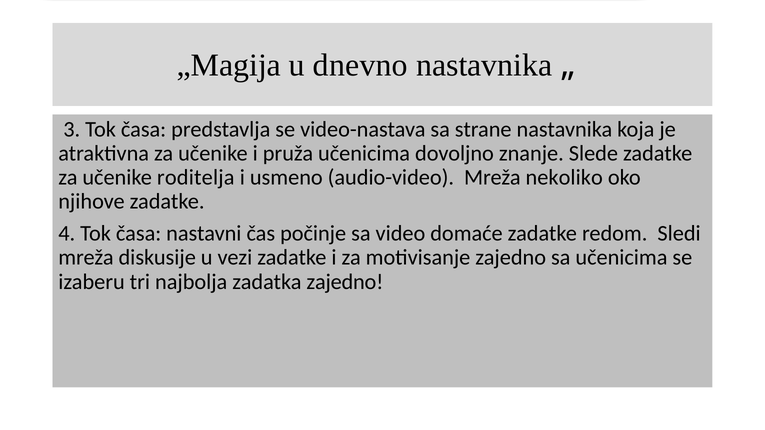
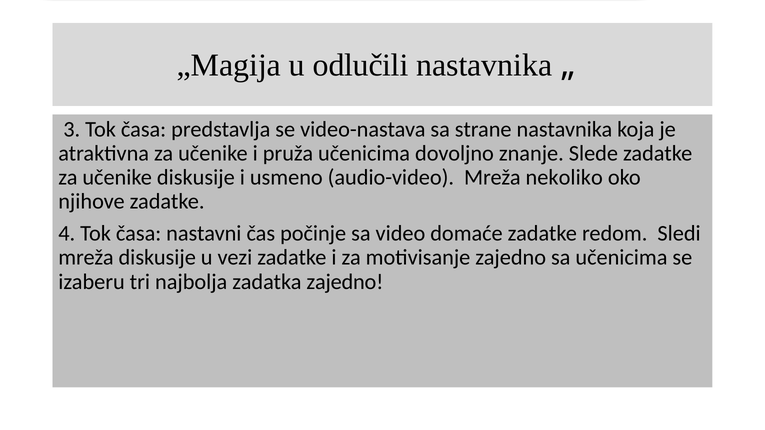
dnevno: dnevno -> odlučili (361, 65)
učenike roditelja: roditelja -> diskusije (196, 178)
